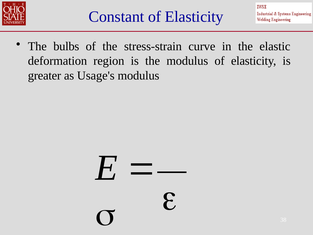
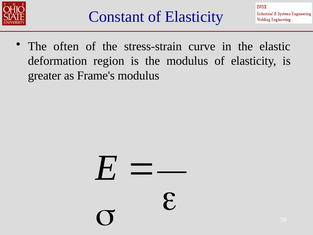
bulbs: bulbs -> often (66, 46)
Usage's: Usage's -> Frame's (96, 75)
